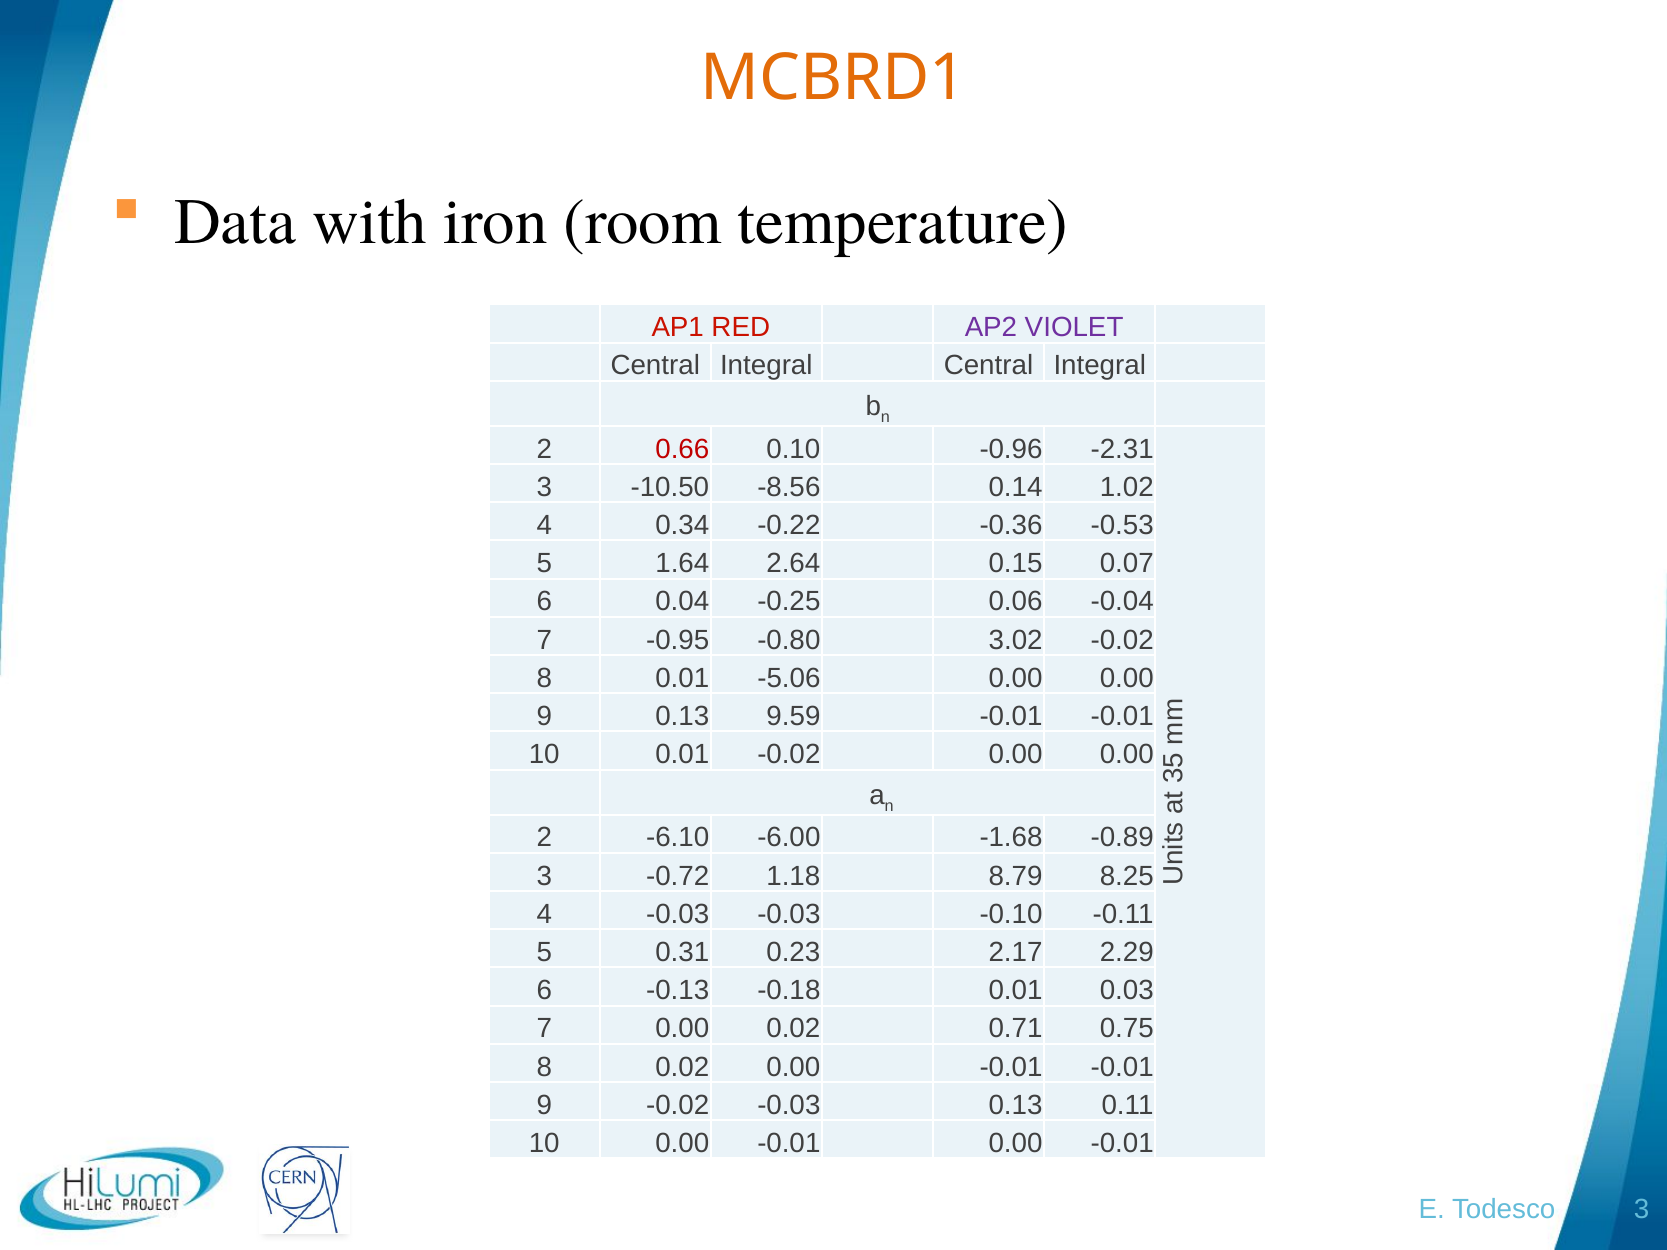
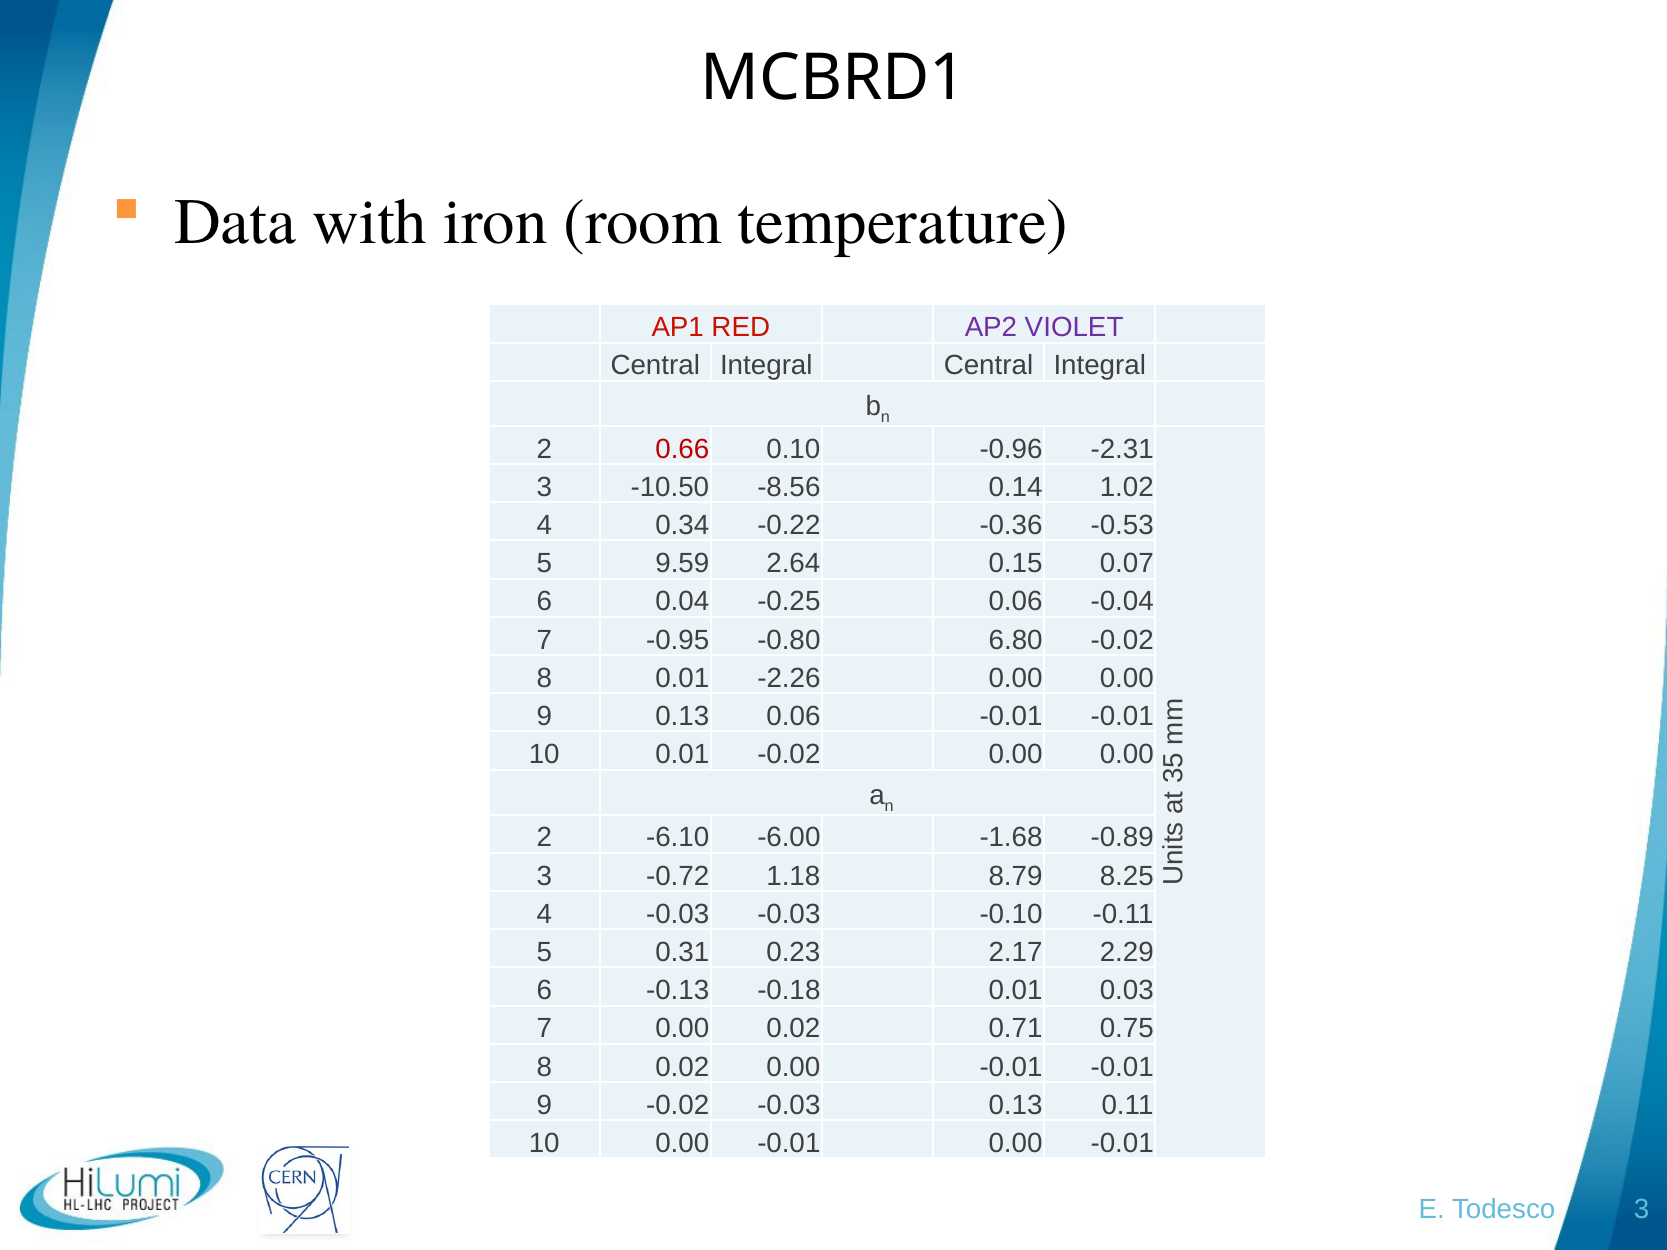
MCBRD1 colour: orange -> black (834, 78)
1.64: 1.64 -> 9.59 (682, 564)
3.02: 3.02 -> 6.80 (1016, 640)
-5.06: -5.06 -> -2.26 (789, 678)
0.13 9.59: 9.59 -> 0.06 (793, 717)
